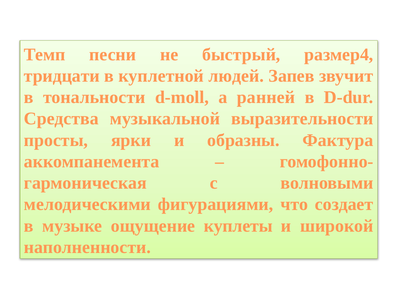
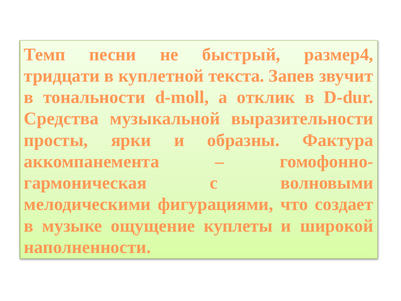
людей: людей -> текста (236, 76)
ранней: ранней -> отклик (266, 97)
